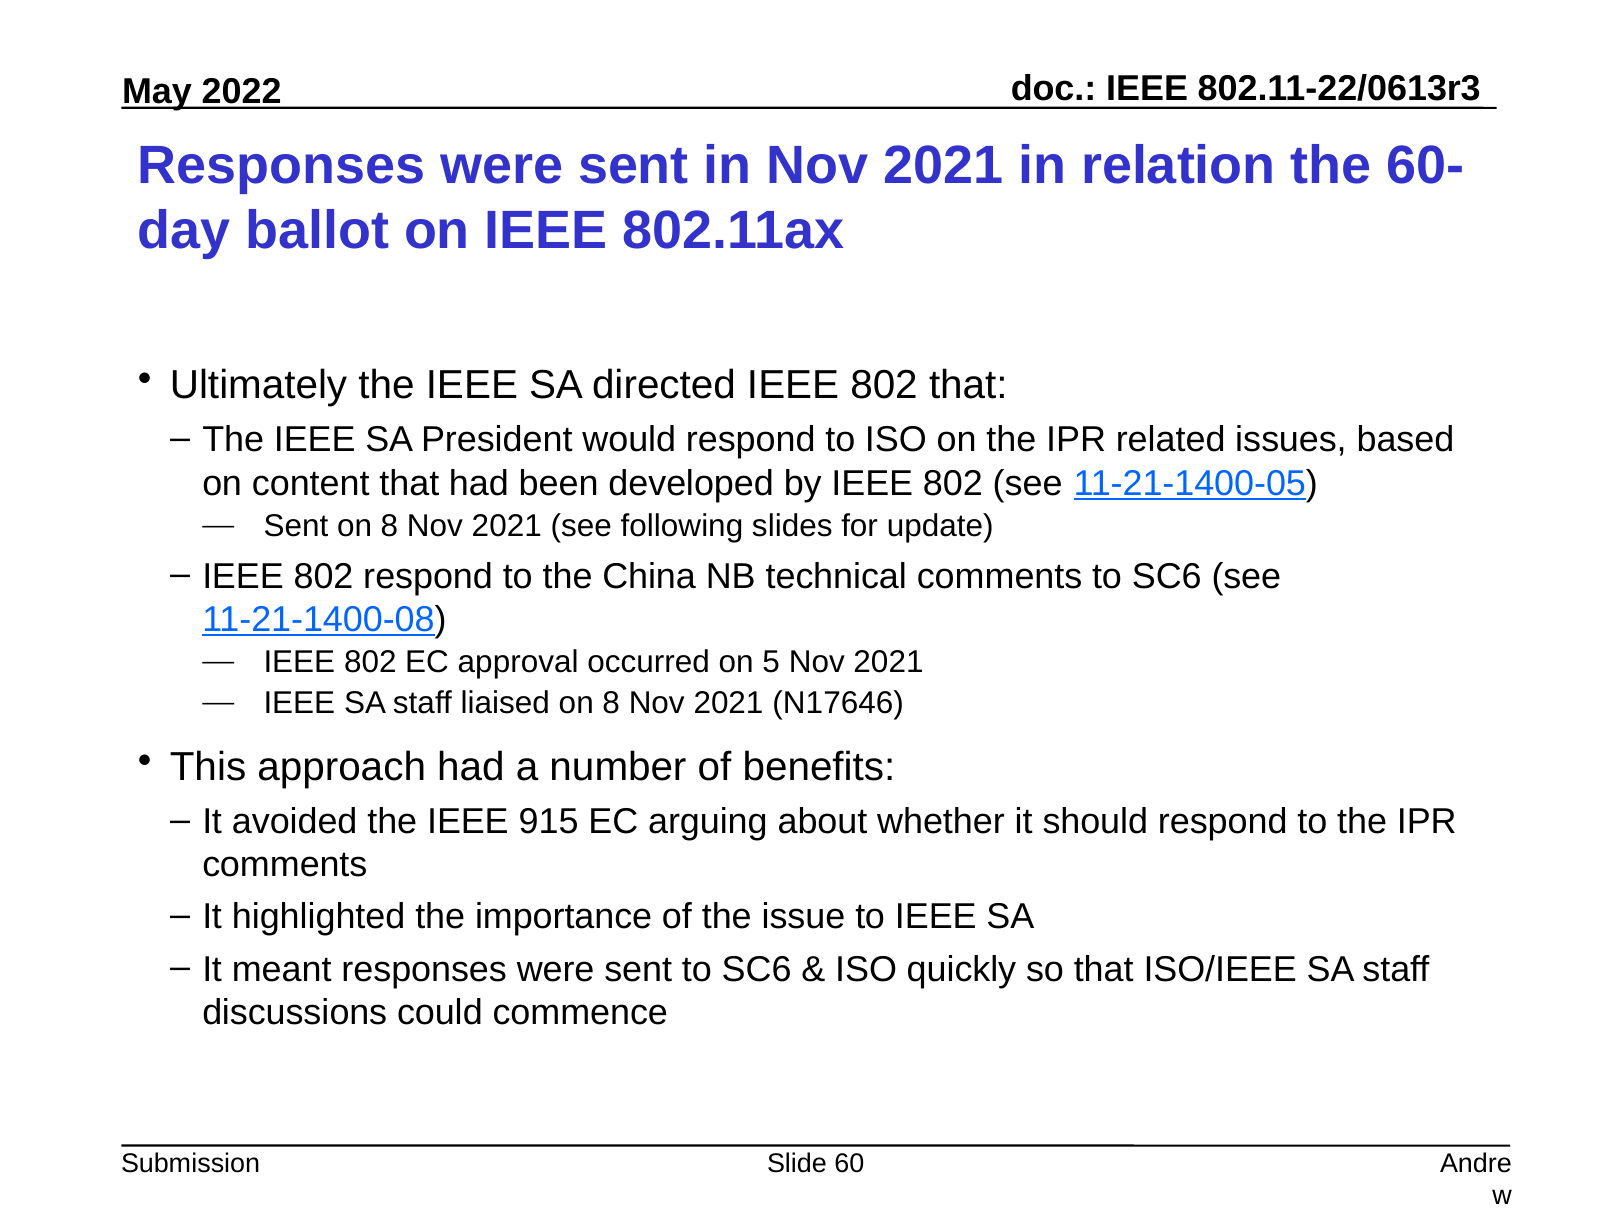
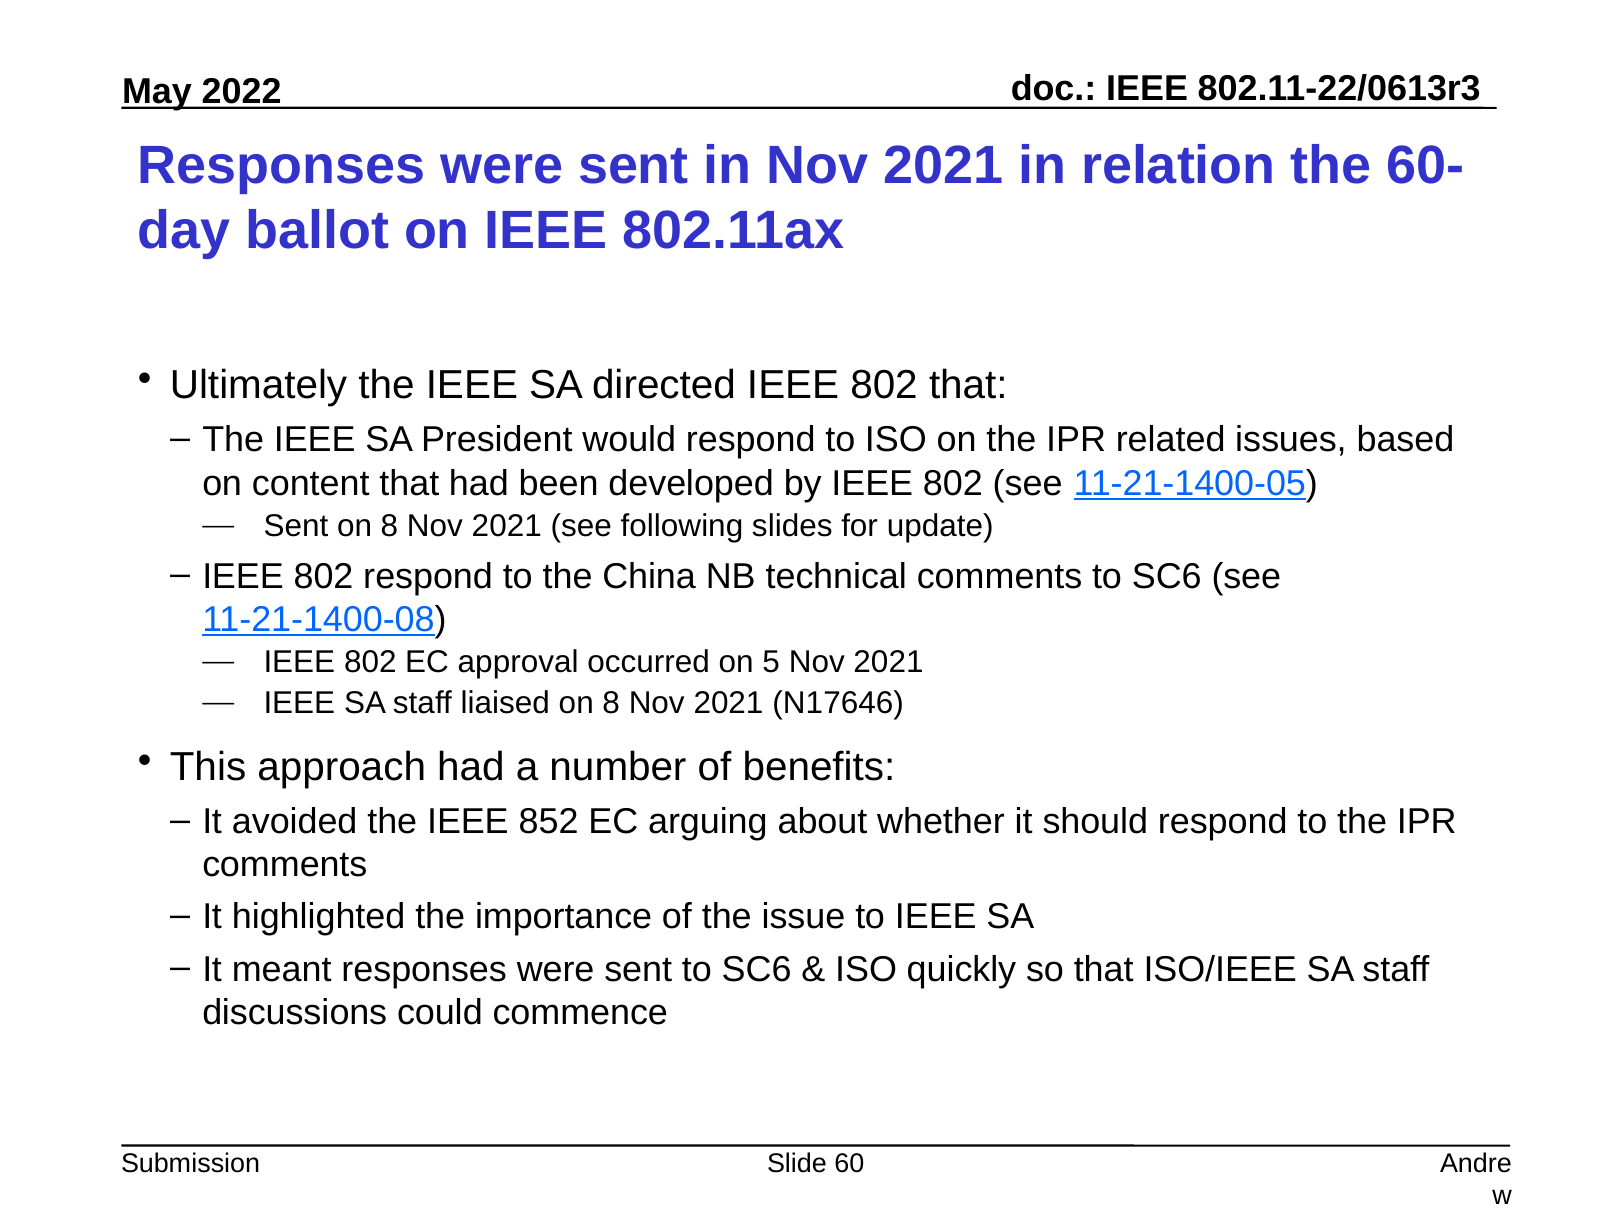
915: 915 -> 852 (549, 822)
